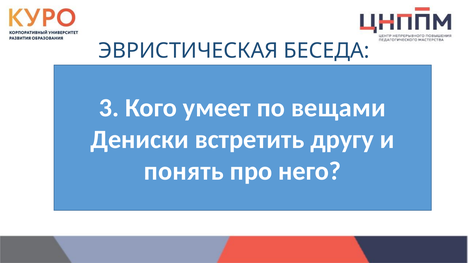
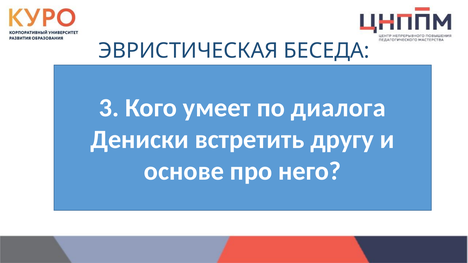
вещами: вещами -> диалога (338, 108)
понять: понять -> основе (184, 171)
